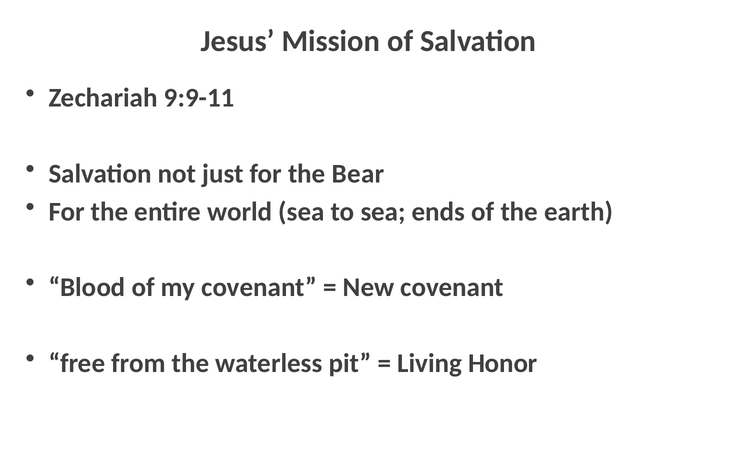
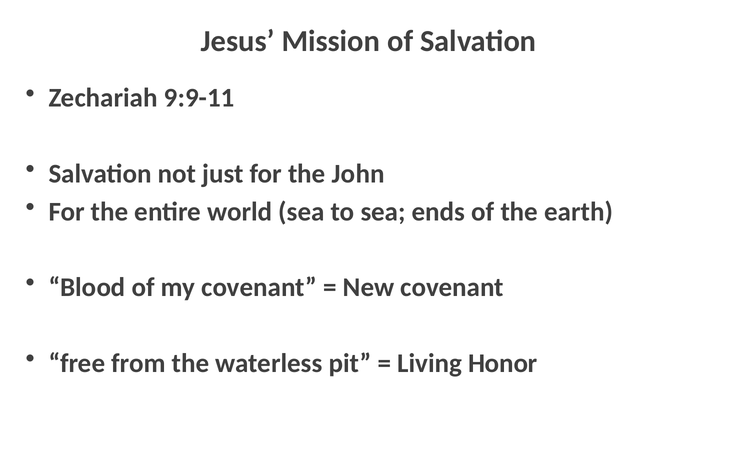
Bear: Bear -> John (358, 174)
